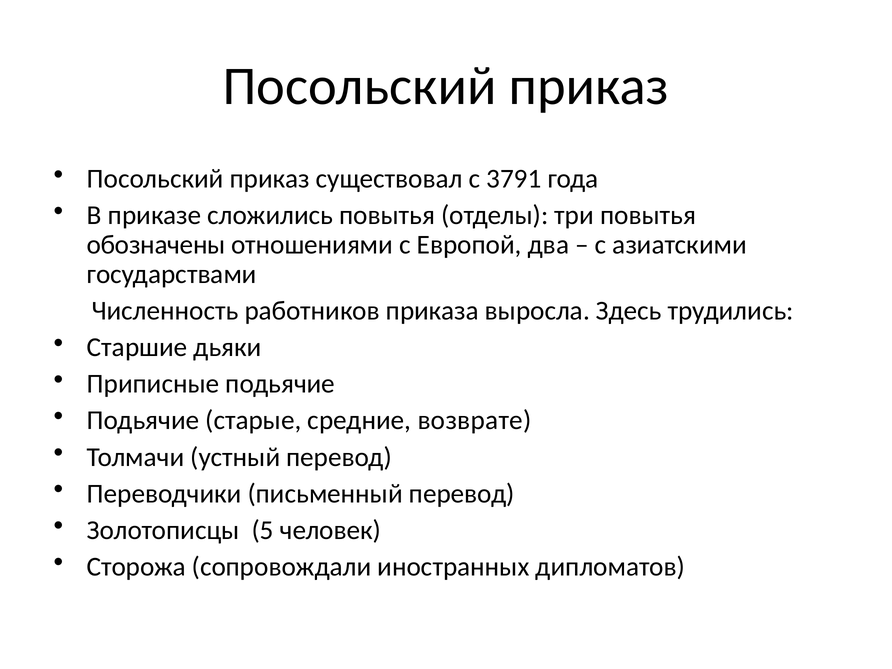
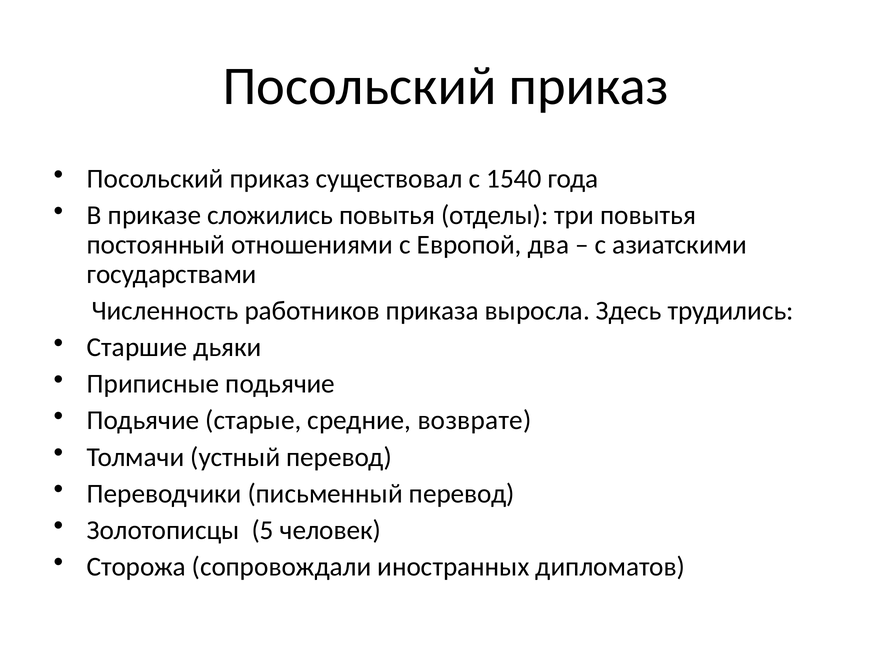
3791: 3791 -> 1540 (514, 179)
обозначены: обозначены -> постоянный (156, 245)
